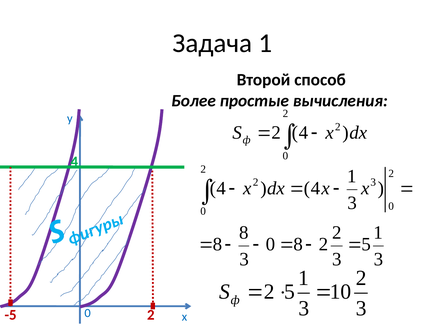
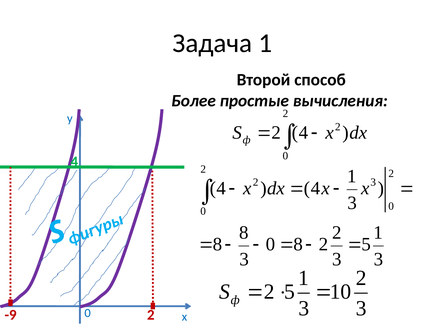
-5: -5 -> -9 (11, 315)
